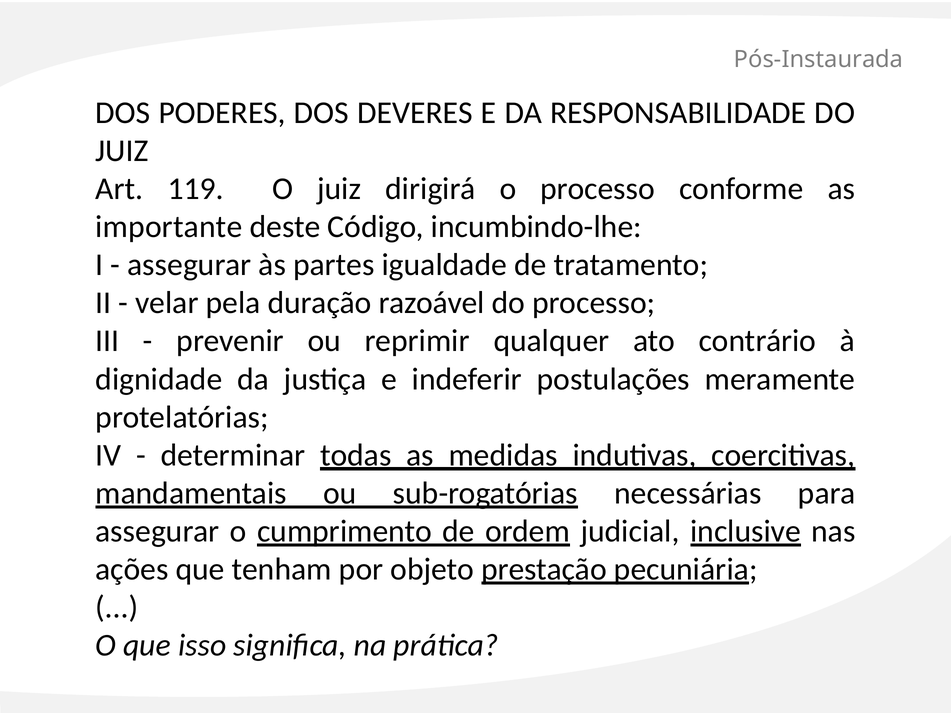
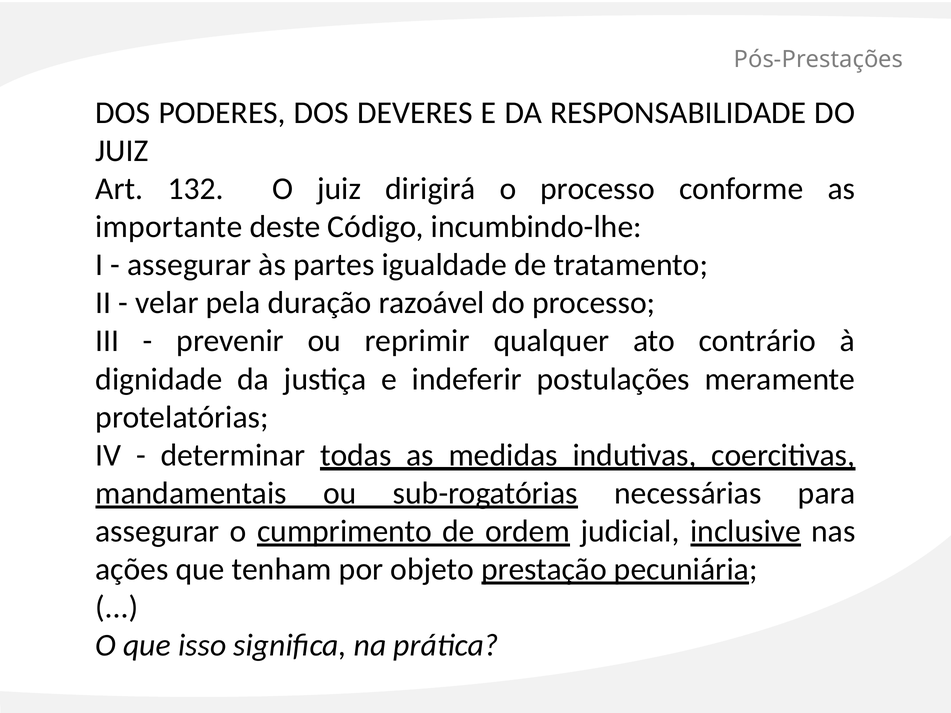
Pós-Instaurada: Pós-Instaurada -> Pós-Prestações (819, 60)
119: 119 -> 132 (196, 189)
